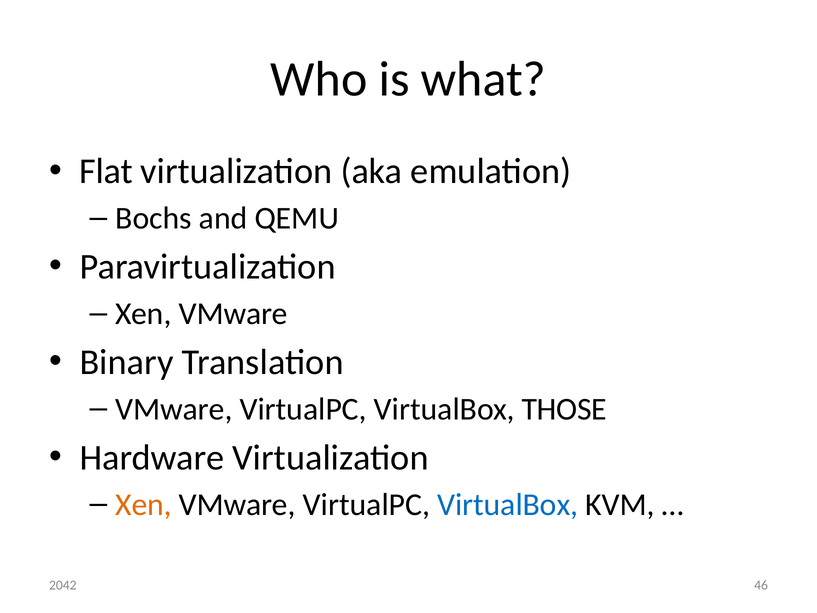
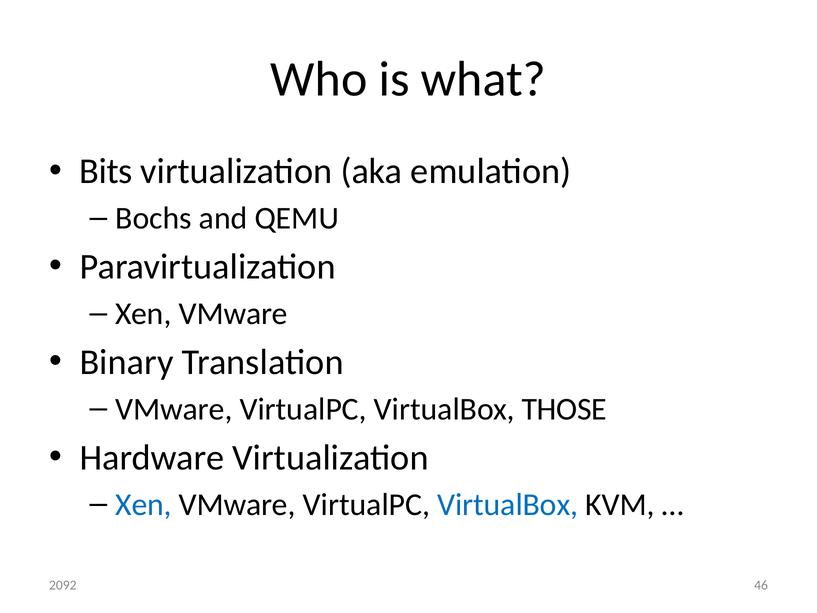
Flat: Flat -> Bits (106, 171)
Xen colour: orange -> blue (144, 504)
2042: 2042 -> 2092 (63, 585)
